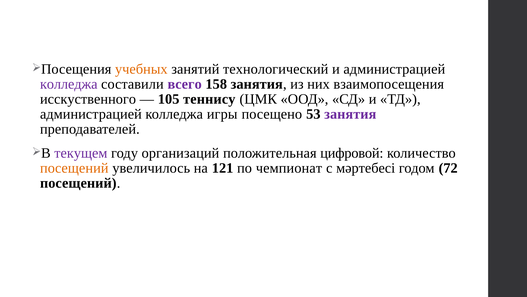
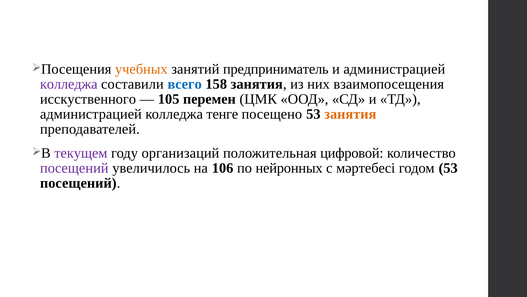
технологический: технологический -> предприниматель (276, 69)
всего colour: purple -> blue (185, 84)
теннису: теннису -> перемен (209, 99)
игры: игры -> тенге (222, 114)
занятия colour: purple -> orange (350, 114)
посещений colour: orange -> purple (74, 168)
121: 121 -> 106 (223, 168)
чемпионат: чемпионат -> нейронных (289, 168)
годом 72: 72 -> 53 (448, 168)
